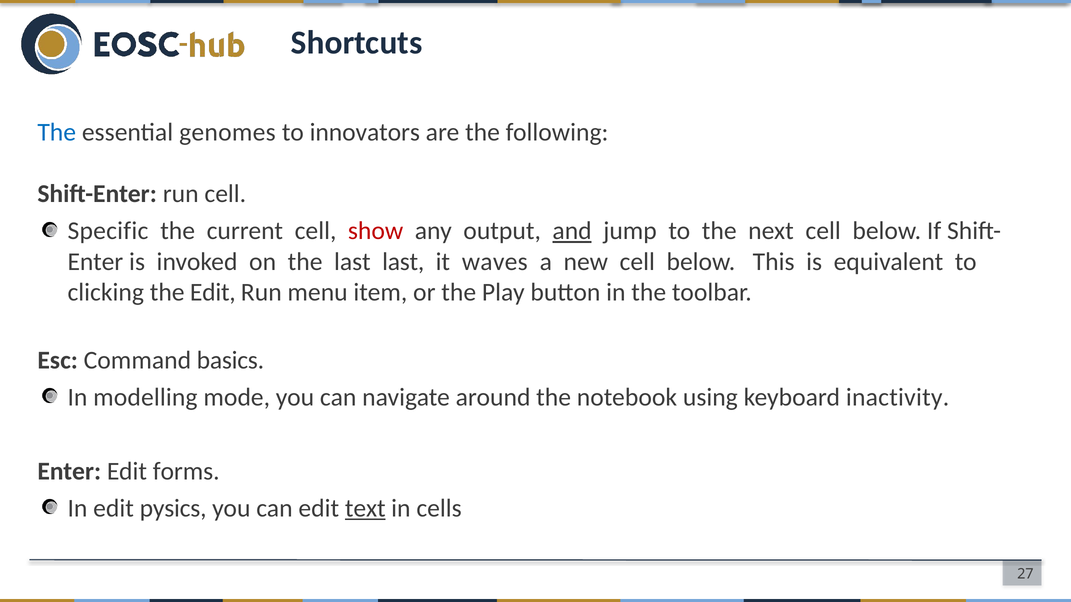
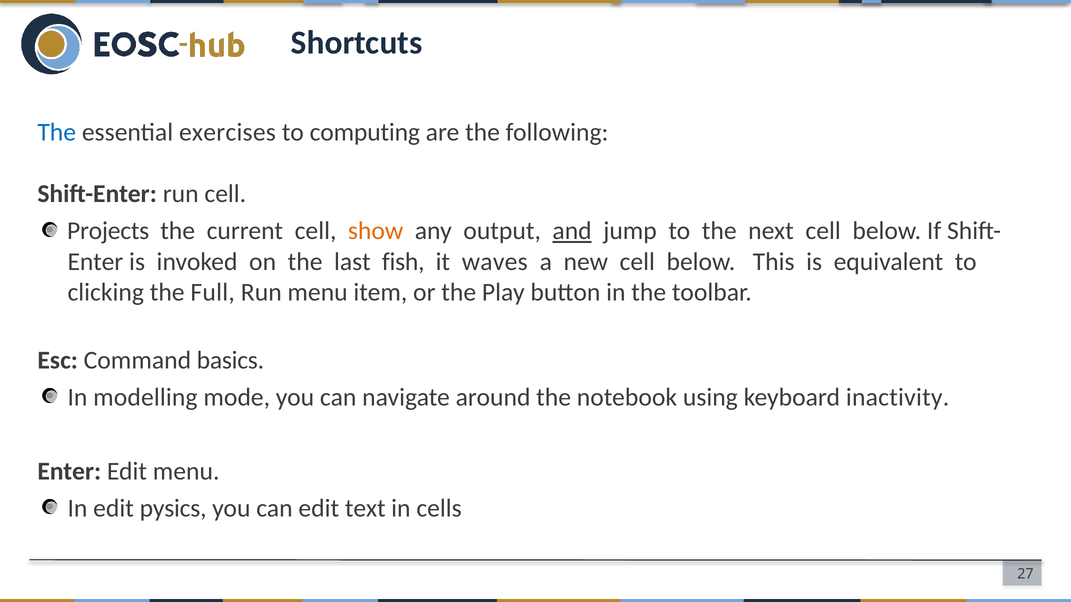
genomes: genomes -> exercises (227, 133)
innovators: innovators -> computing (365, 133)
Specific: Specific -> Projects (108, 231)
show colour: red -> orange (376, 231)
last last: last -> fish (403, 262)
the Edit: Edit -> Full (213, 293)
Edit forms: forms -> menu (186, 472)
text underline: present -> none (365, 509)
